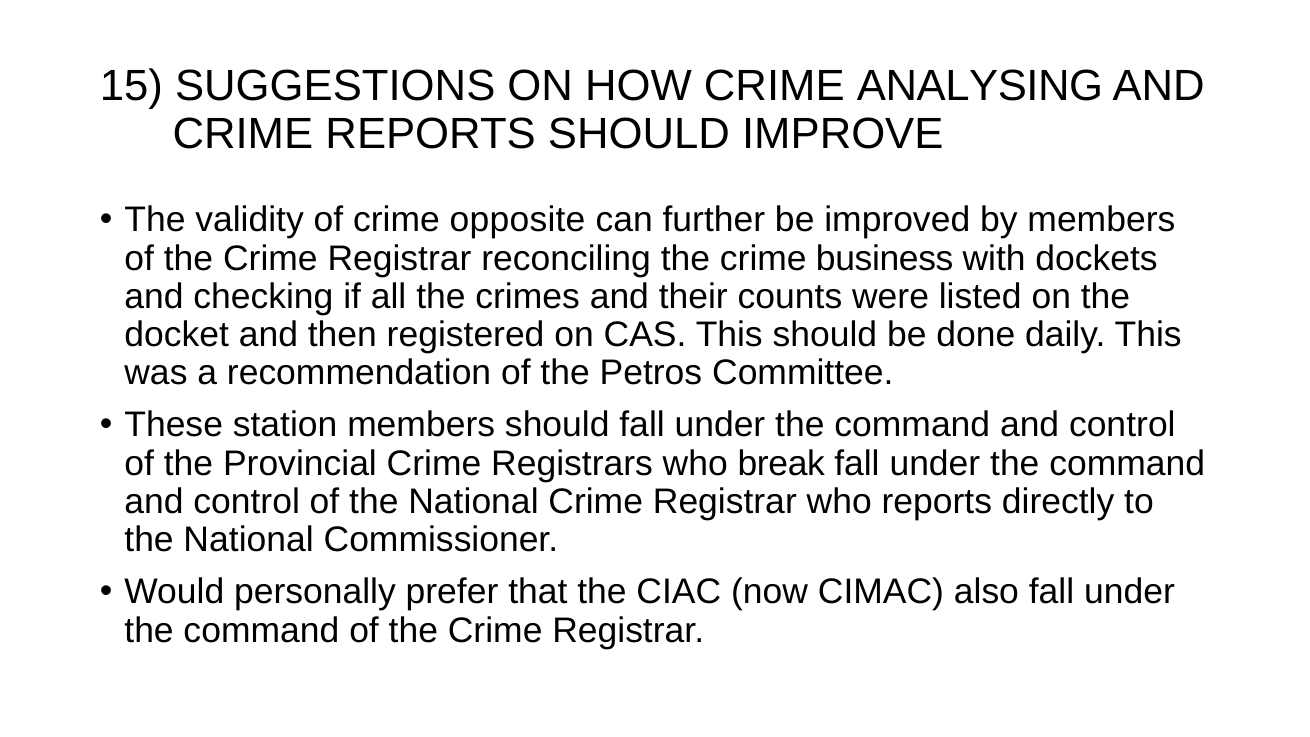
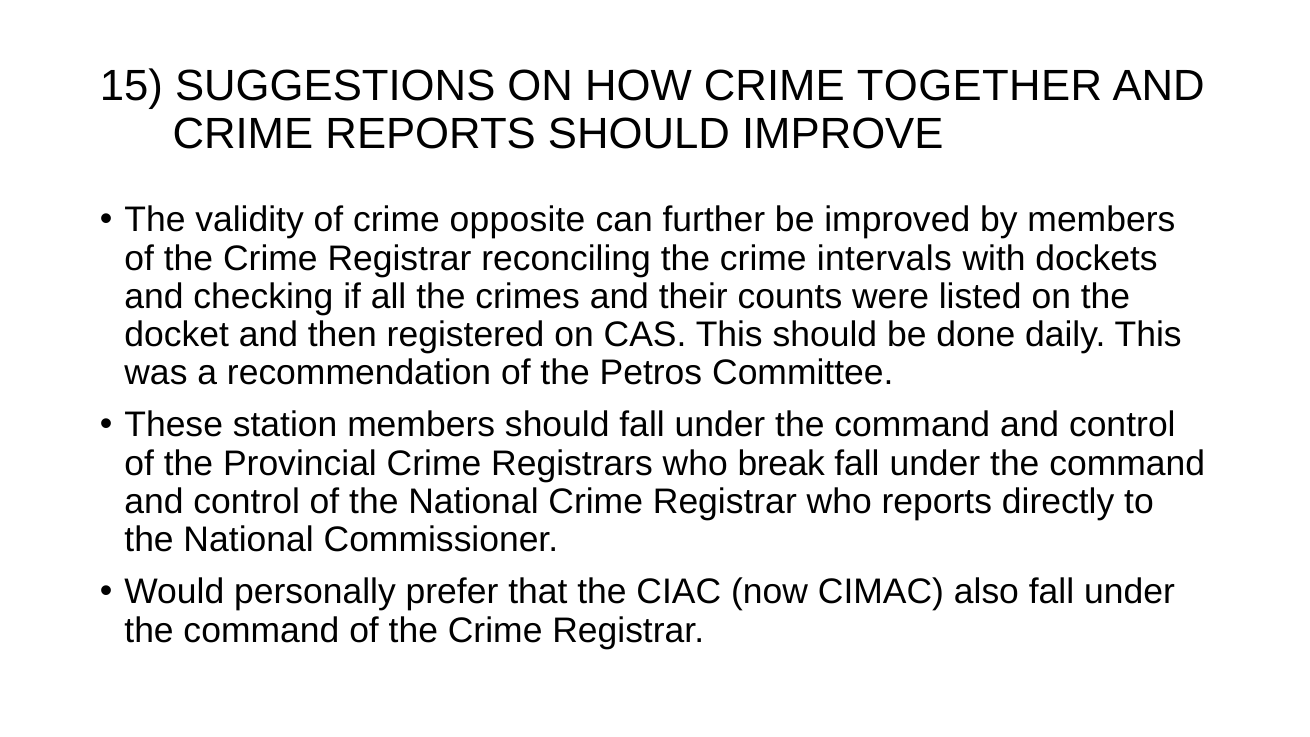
ANALYSING: ANALYSING -> TOGETHER (980, 87)
business: business -> intervals (884, 258)
